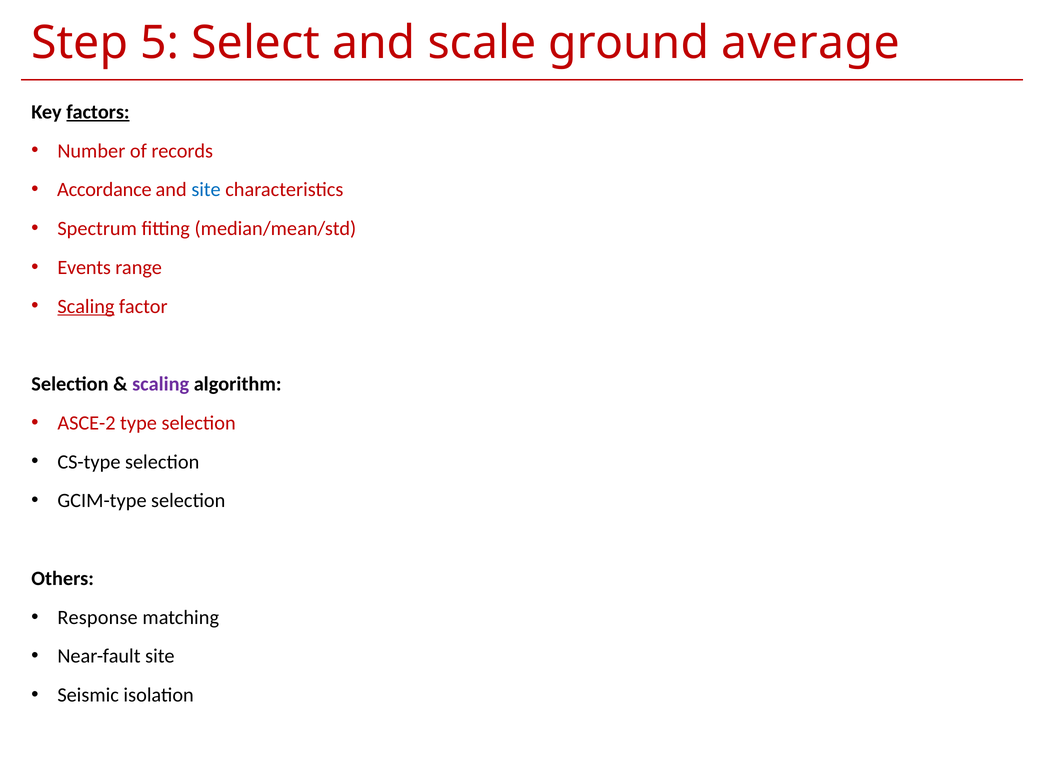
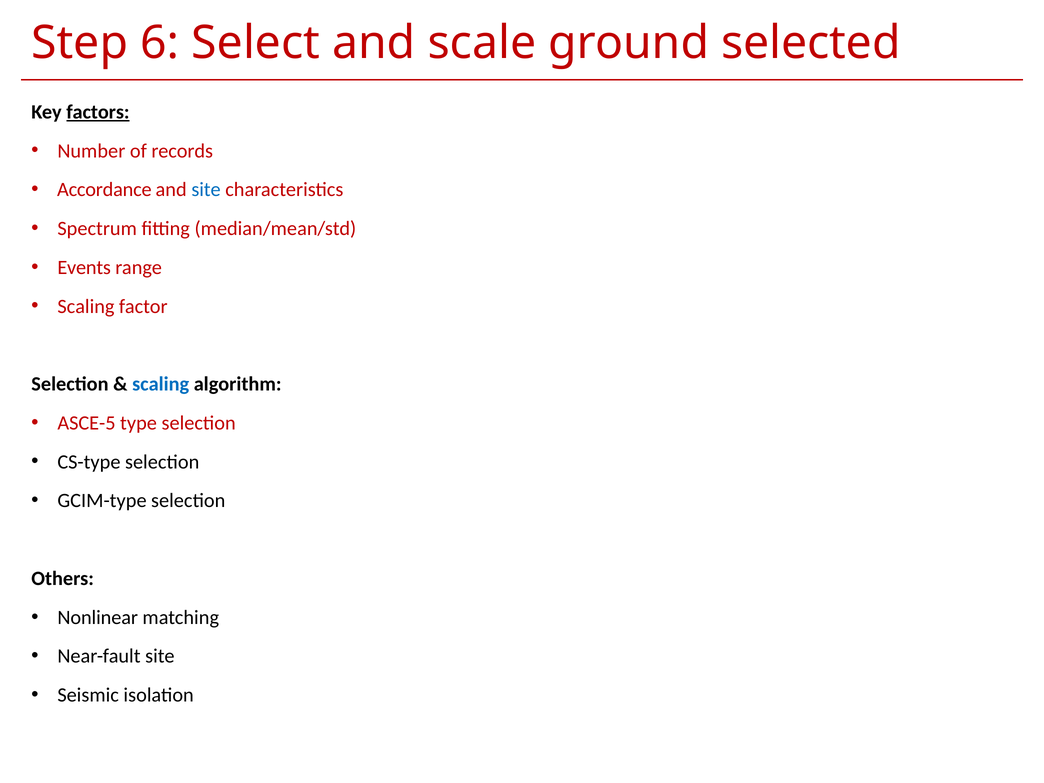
5: 5 -> 6 (160, 43)
average: average -> selected (811, 43)
Scaling underline: present -> none (86, 306)
scaling colour: purple -> blue (161, 384)
ASCE-2: ASCE-2 -> ASCE-5 (86, 423)
Response: Response -> Nonlinear (98, 617)
